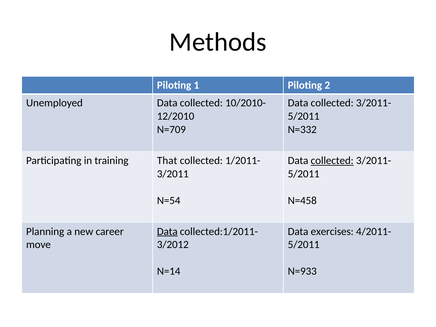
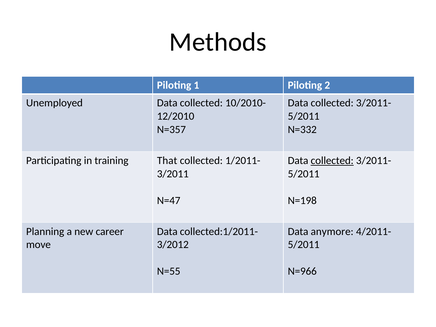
N=709: N=709 -> N=357 (171, 130)
N=54: N=54 -> N=47 (169, 200)
N=458: N=458 -> N=198 (302, 200)
Data underline: present -> none (167, 231)
exercises: exercises -> anymore (332, 231)
N=14: N=14 -> N=55 (169, 271)
N=933: N=933 -> N=966 (302, 271)
